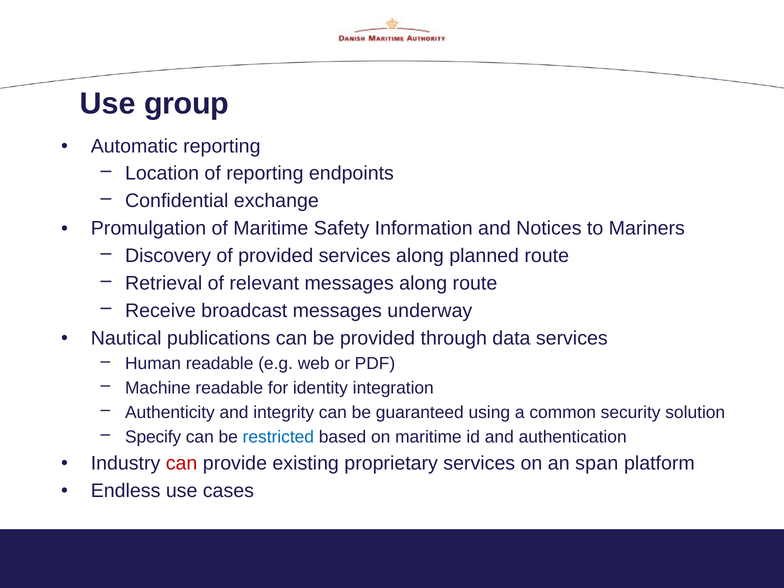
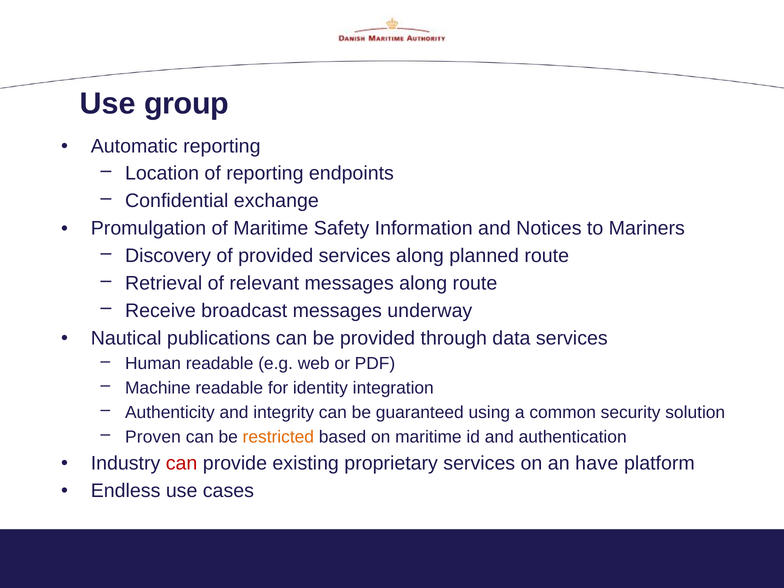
Specify: Specify -> Proven (153, 437)
restricted colour: blue -> orange (278, 437)
span: span -> have (597, 463)
